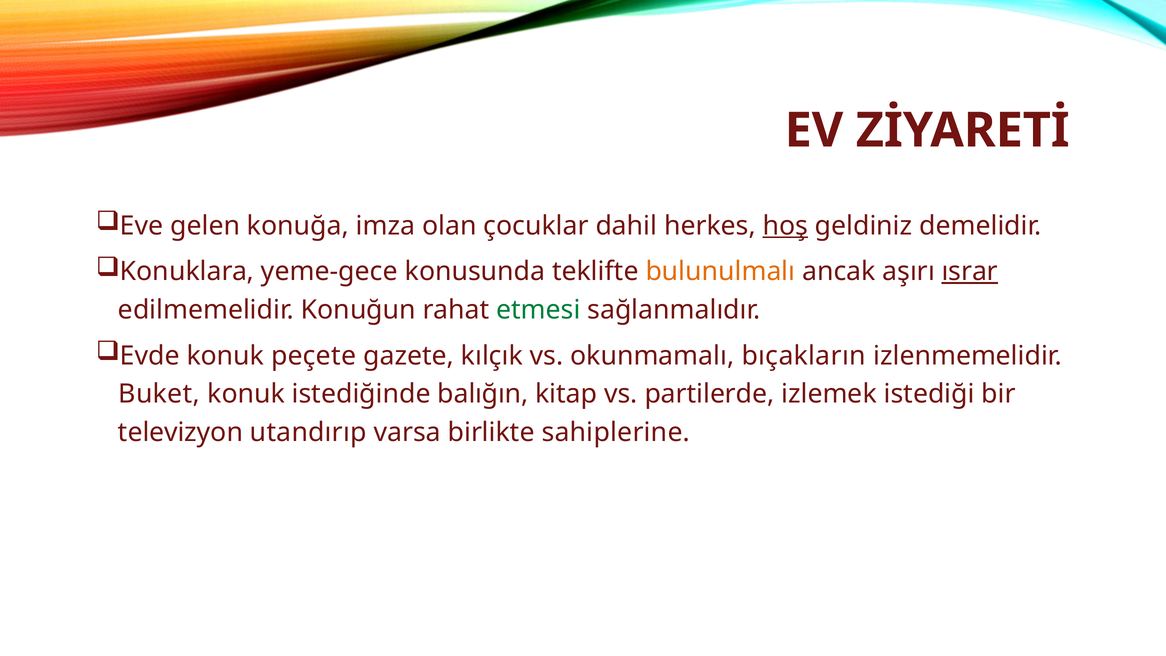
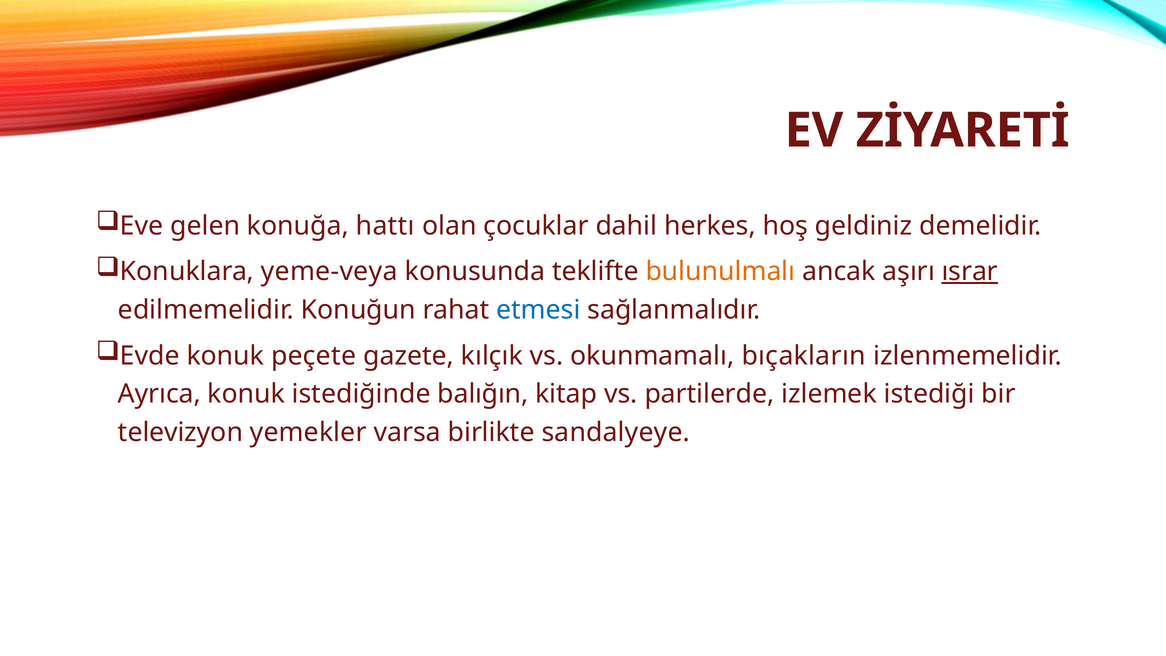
imza: imza -> hattı (385, 226)
hoş underline: present -> none (785, 226)
yeme-gece: yeme-gece -> yeme-veya (329, 271)
etmesi colour: green -> blue (538, 310)
Buket: Buket -> Ayrıca (159, 394)
utandırıp: utandırıp -> yemekler (308, 432)
sahiplerine: sahiplerine -> sandalyeye (616, 432)
